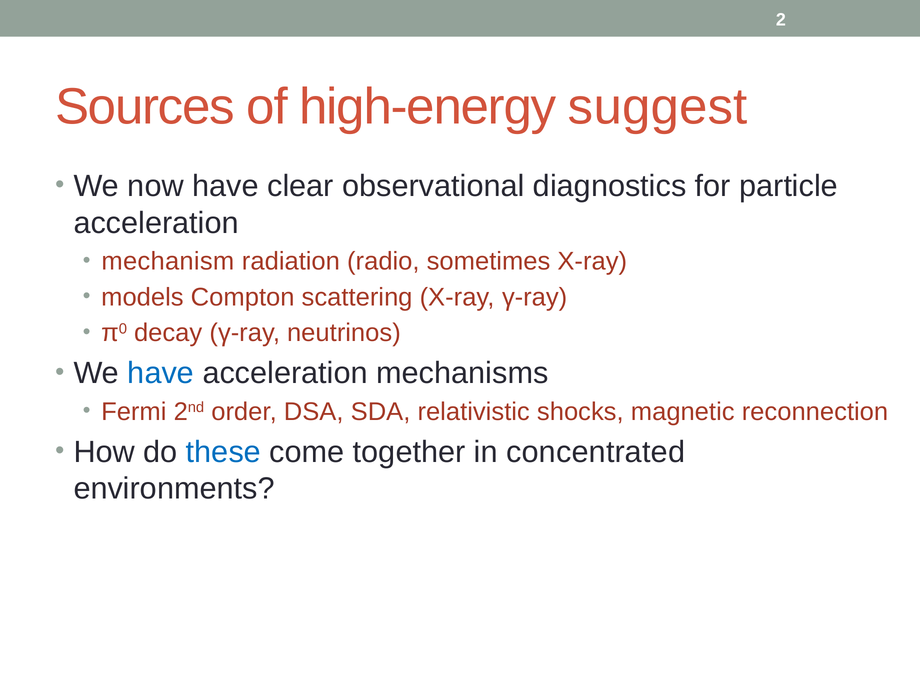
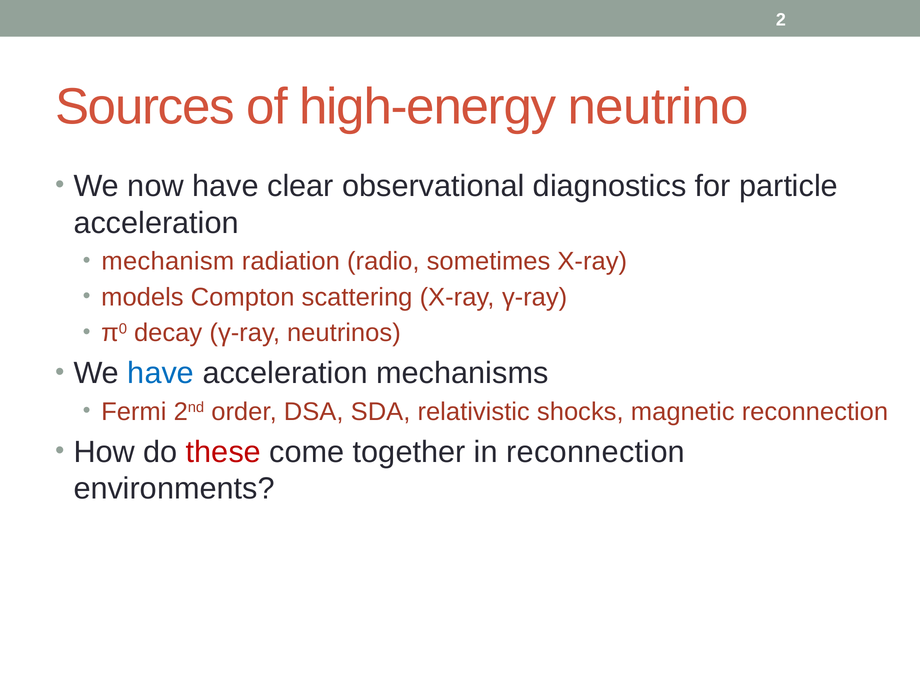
suggest: suggest -> neutrino (658, 107)
these colour: blue -> red (223, 452)
in concentrated: concentrated -> reconnection (596, 452)
